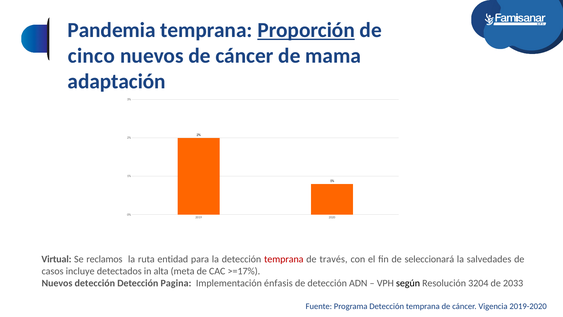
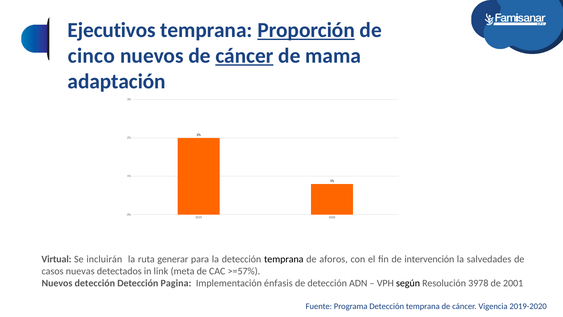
Pandemia: Pandemia -> Ejecutivos (112, 30)
cáncer underline: none -> present (244, 56)
reclamos: reclamos -> incluirán (104, 259)
entidad: entidad -> generar (173, 259)
temprana colour: red -> black (284, 259)
través: través -> aforos (334, 259)
seleccionará: seleccionará -> intervención (429, 259)
incluye: incluye -> nuevas (80, 271)
alta: alta -> link (161, 271)
>=17%: >=17% -> >=57% (244, 271)
3204: 3204 -> 3978 (478, 283)
2033: 2033 -> 2001 (513, 283)
